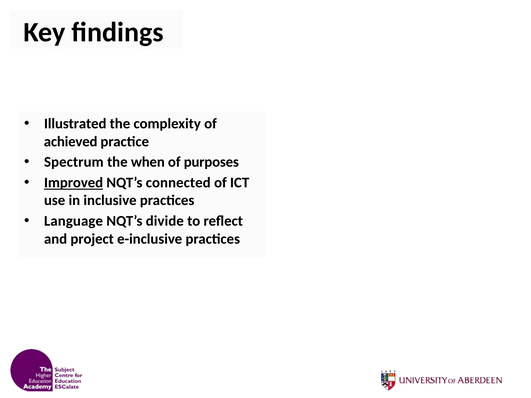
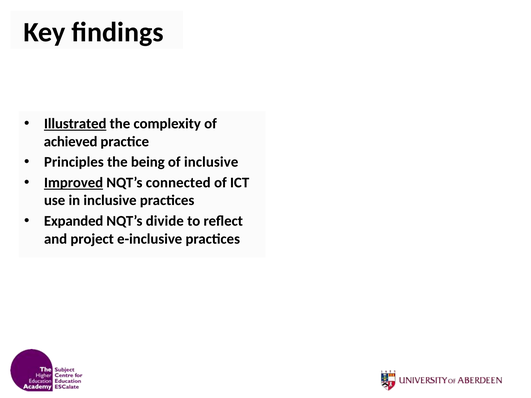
Illustrated underline: none -> present (75, 124)
Spectrum: Spectrum -> Principles (74, 162)
when: when -> being (148, 162)
of purposes: purposes -> inclusive (211, 162)
Language: Language -> Expanded (74, 221)
